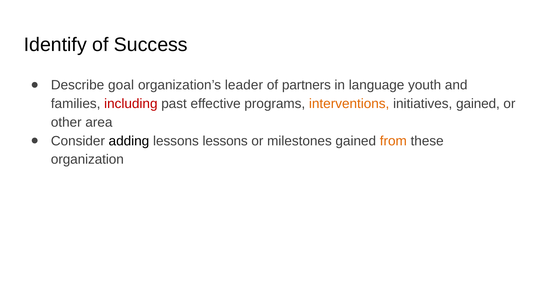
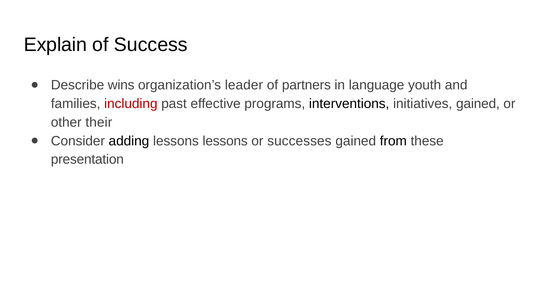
Identify: Identify -> Explain (55, 45)
goal: goal -> wins (121, 85)
interventions colour: orange -> black (349, 104)
area: area -> their (99, 122)
milestones: milestones -> successes (299, 141)
from colour: orange -> black (393, 141)
organization: organization -> presentation (87, 160)
